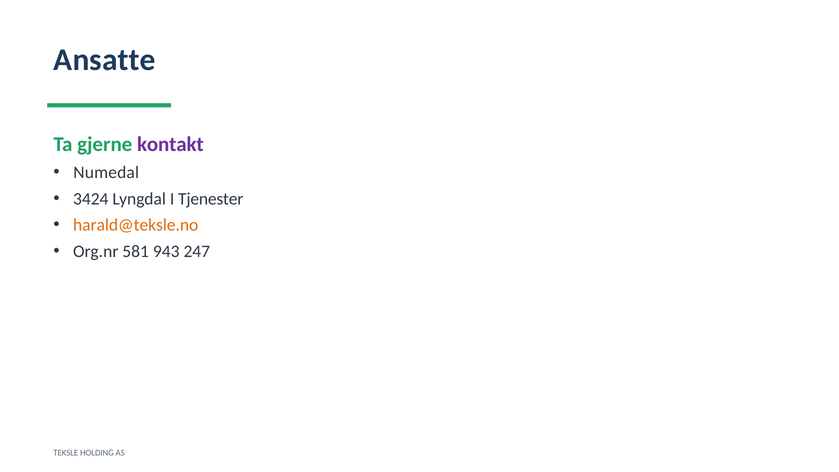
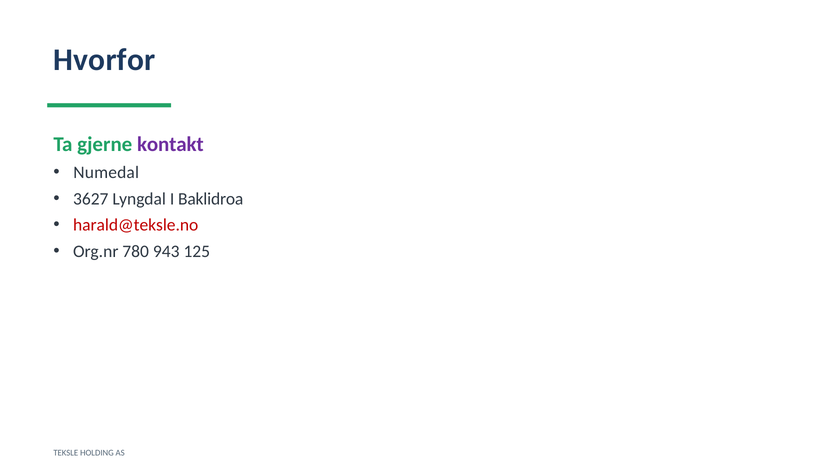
Ansatte: Ansatte -> Hvorfor (104, 60)
3424: 3424 -> 3627 (91, 199)
Tjenester: Tjenester -> Baklidroa (211, 199)
harald@teksle.no colour: orange -> red (136, 225)
581: 581 -> 780 (136, 251)
247: 247 -> 125 (197, 251)
